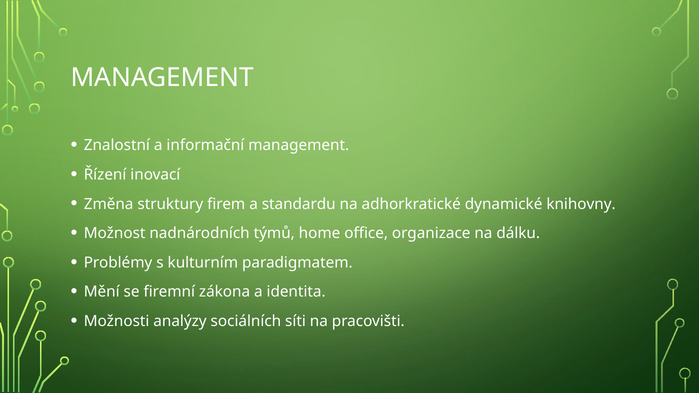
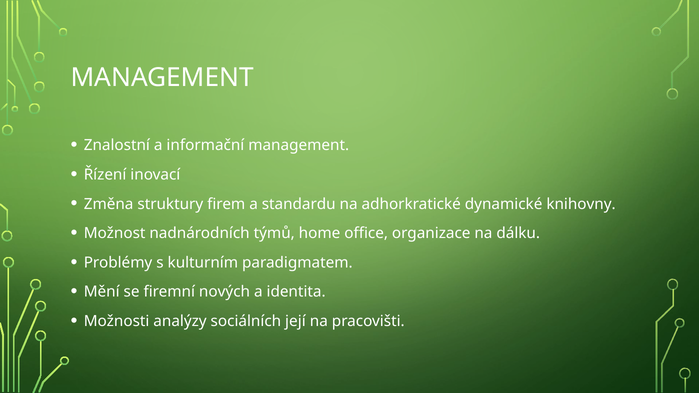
zákona: zákona -> nových (225, 292)
síti: síti -> její (295, 321)
